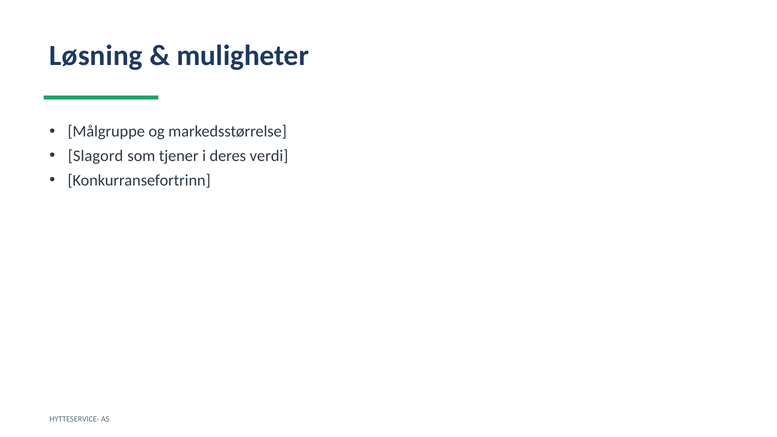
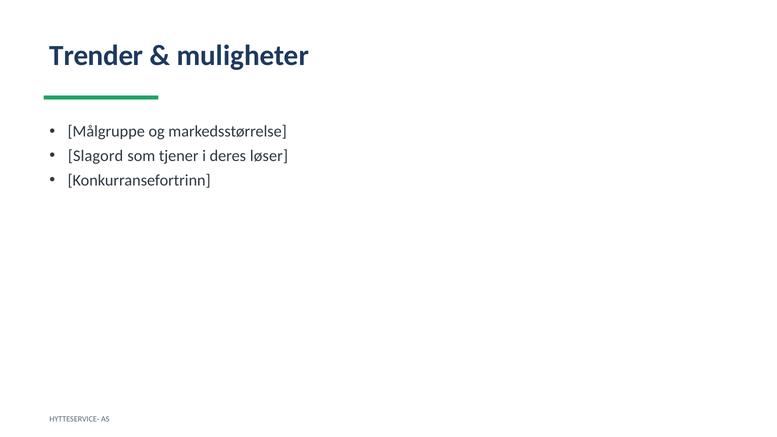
Løsning: Løsning -> Trender (96, 55)
verdi: verdi -> løser (269, 156)
